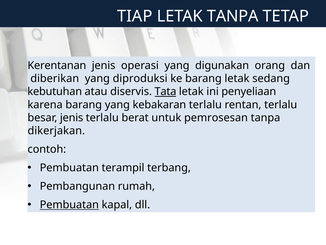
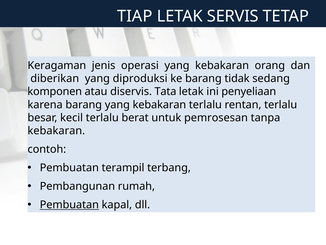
LETAK TANPA: TANPA -> SERVIS (233, 16)
Kerentanan: Kerentanan -> Keragaman (57, 65)
operasi yang digunakan: digunakan -> kebakaran (222, 65)
barang letak: letak -> tidak (237, 78)
kebutuhan: kebutuhan -> komponen (55, 91)
Tata underline: present -> none (165, 91)
besar jenis: jenis -> kecil (72, 118)
dikerjakan: dikerjakan -> kebakaran (56, 131)
